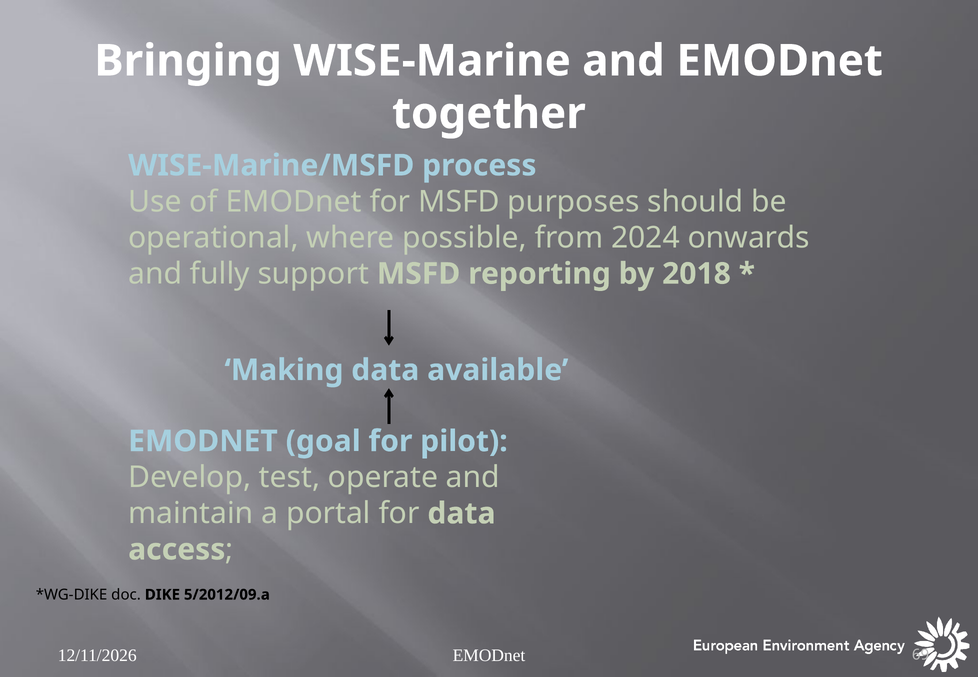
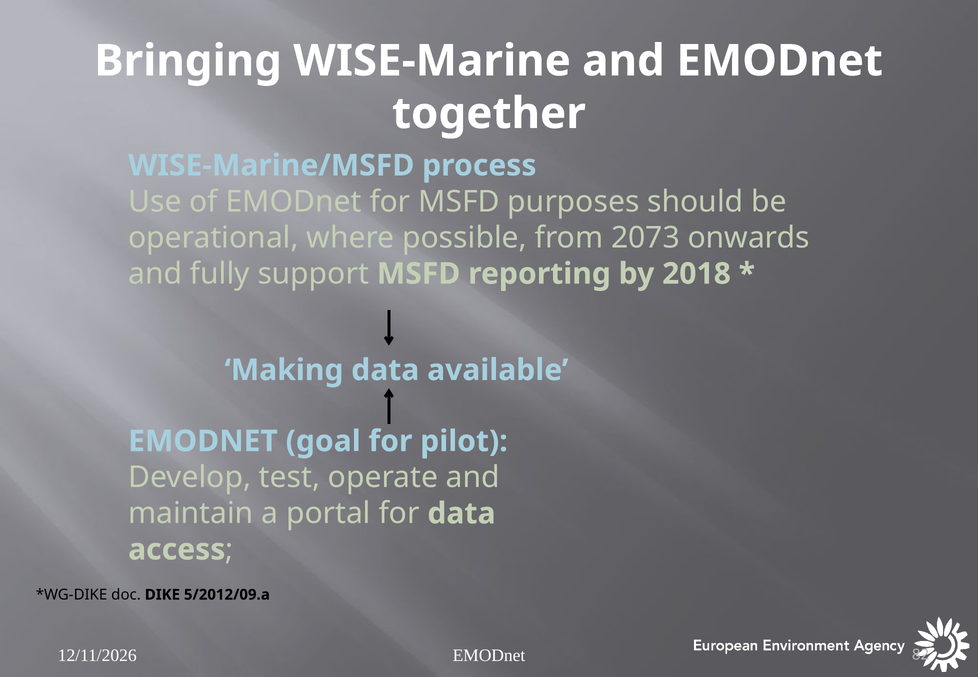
2024: 2024 -> 2073 (645, 238)
69: 69 -> 82 (921, 655)
